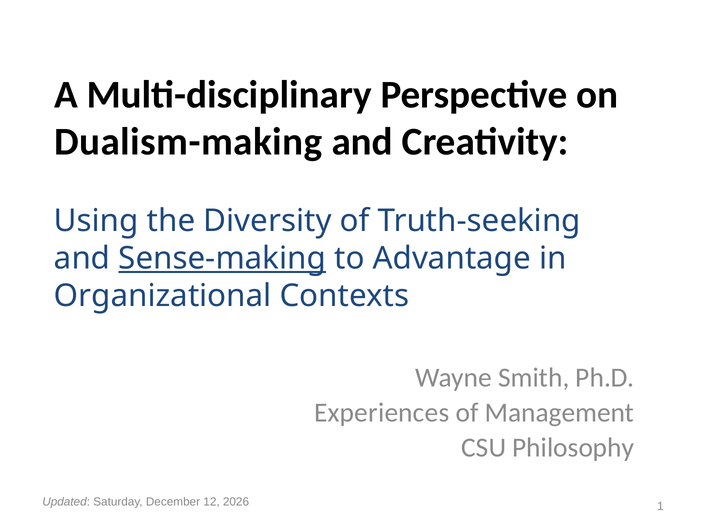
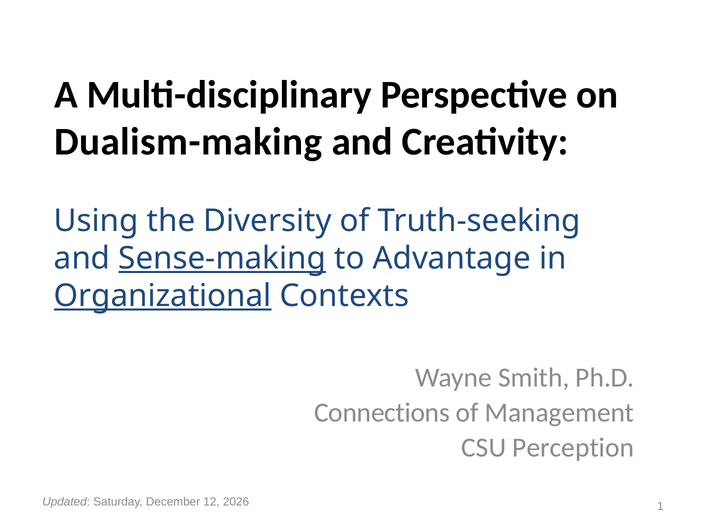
Organizational underline: none -> present (163, 296)
Experiences: Experiences -> Connections (382, 412)
Philosophy: Philosophy -> Perception (573, 447)
